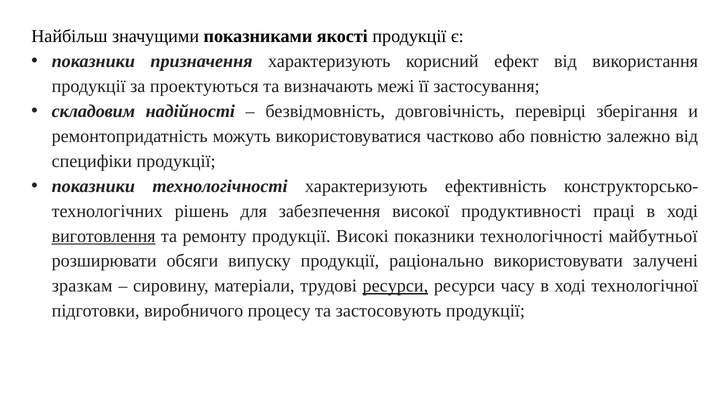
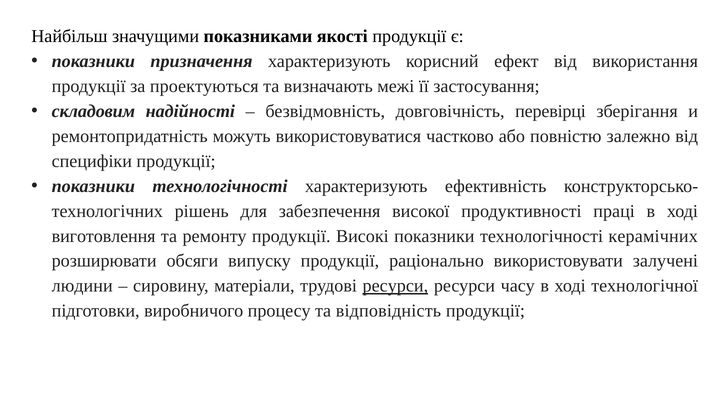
виготовлення underline: present -> none (104, 236)
майбутньої: майбутньої -> керамічних (653, 236)
зразкам: зразкам -> людини (82, 286)
застосовують: застосовують -> відповідність (388, 311)
